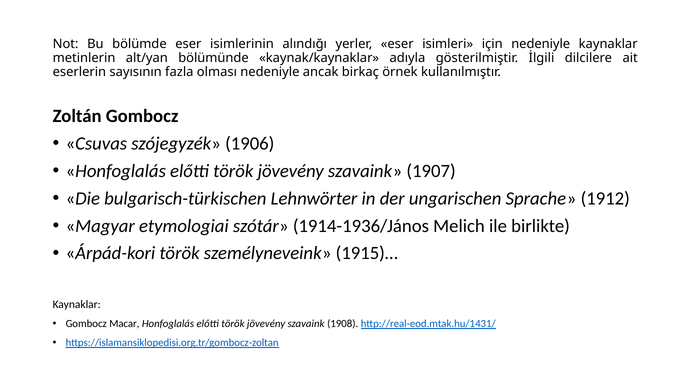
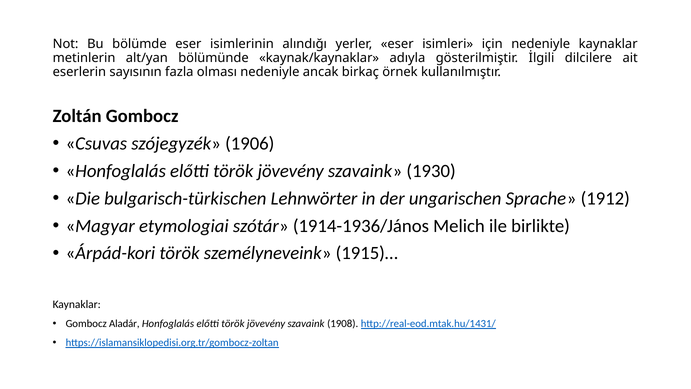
1907: 1907 -> 1930 (431, 171)
Macar: Macar -> Aladár (124, 323)
